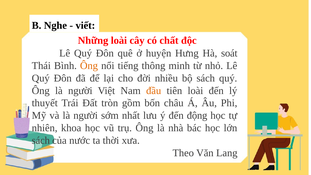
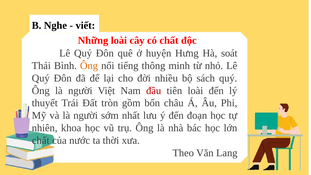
đầu colour: orange -> red (154, 91)
động: động -> đoạn (197, 115)
sách: sách -> chất (41, 140)
